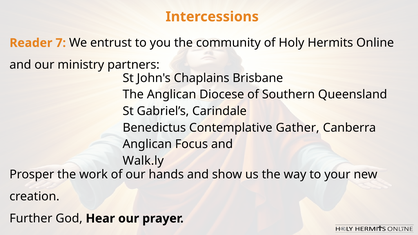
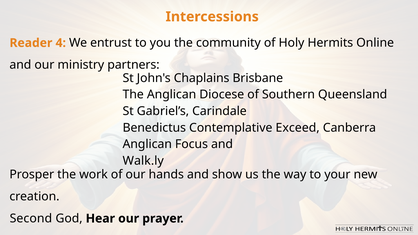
7: 7 -> 4 (61, 43)
Gather: Gather -> Exceed (298, 128)
Further: Further -> Second (31, 219)
